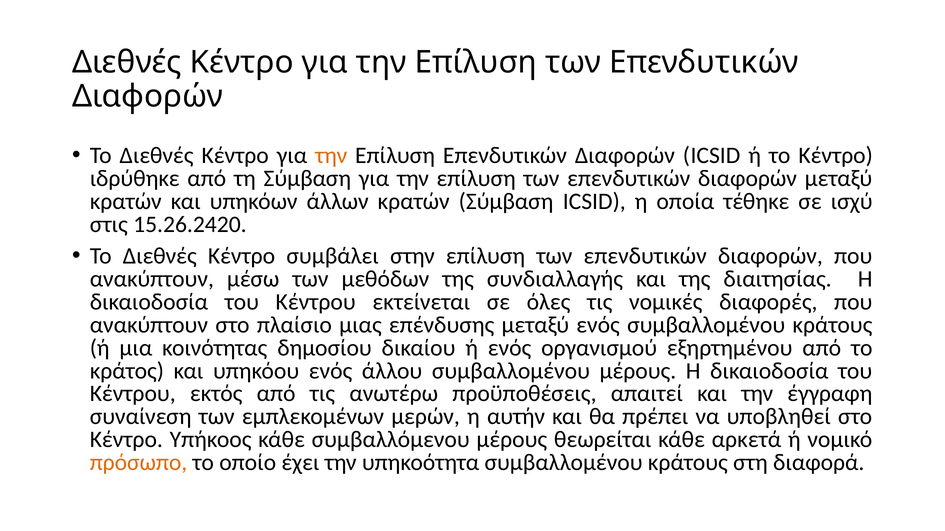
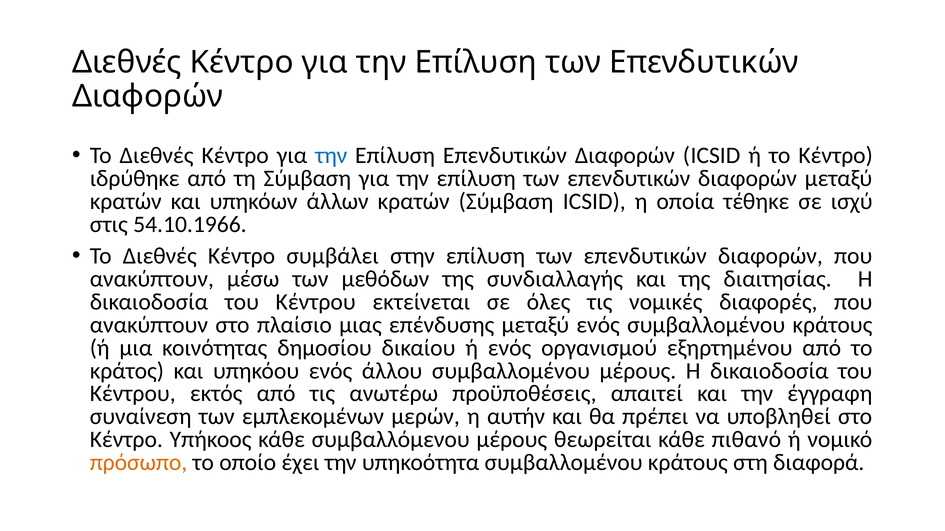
την colour: orange -> blue (331, 156)
15.26.2420: 15.26.2420 -> 54.10.1966 (190, 224)
αρκετά: αρκετά -> πιθανό (746, 440)
